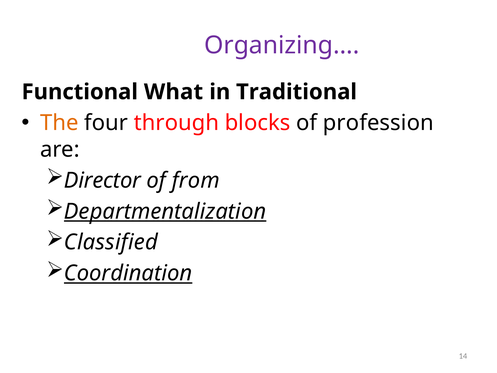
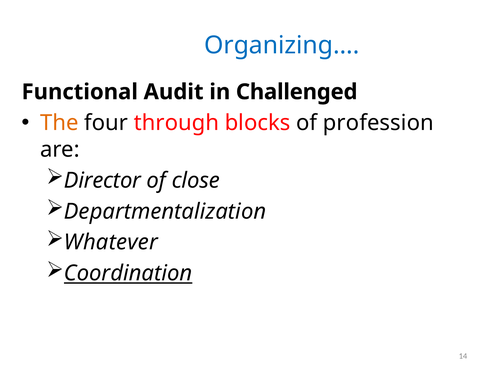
Organizing… colour: purple -> blue (282, 45)
What: What -> Audit (174, 92)
Traditional: Traditional -> Challenged (297, 92)
from: from -> close (196, 180)
Departmentalization underline: present -> none (165, 211)
Classified: Classified -> Whatever (111, 242)
